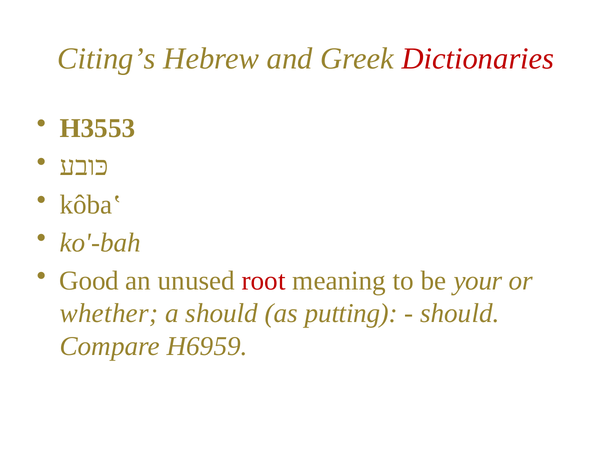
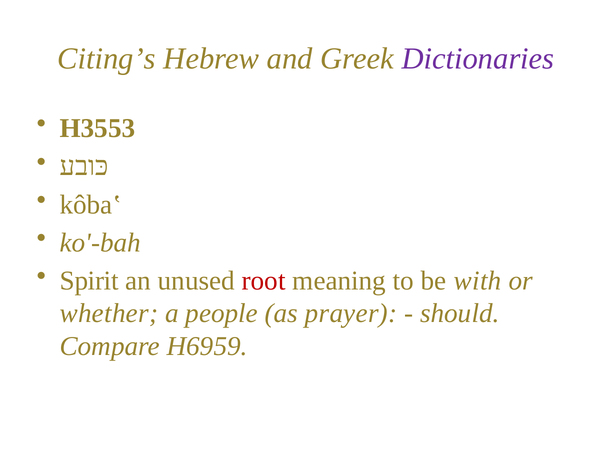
Dictionaries colour: red -> purple (478, 59)
Good: Good -> Spirit (89, 281)
your: your -> with (478, 281)
a should: should -> people (222, 313)
putting: putting -> prayer (351, 313)
